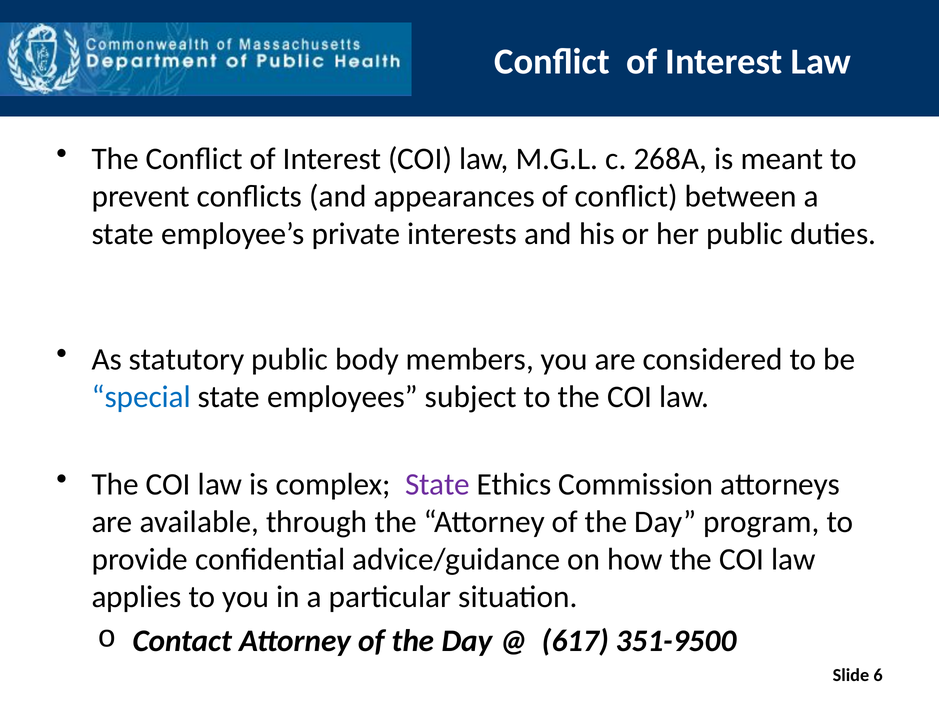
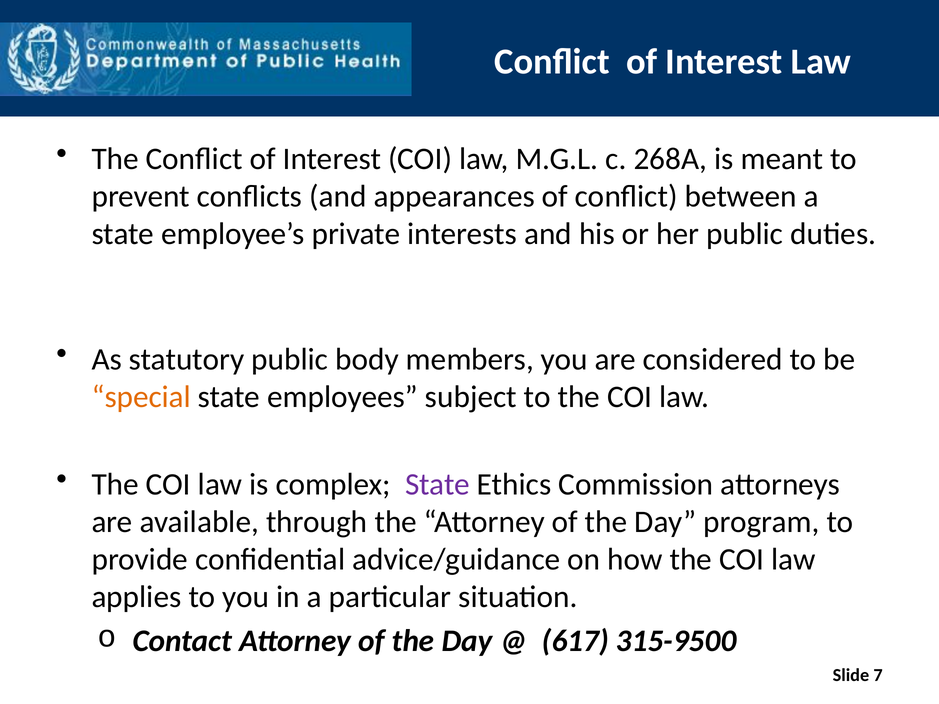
special colour: blue -> orange (141, 397)
351-9500: 351-9500 -> 315-9500 (676, 641)
6: 6 -> 7 (878, 676)
